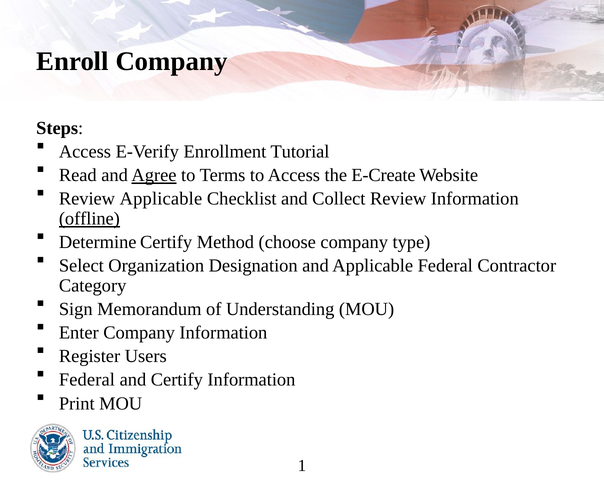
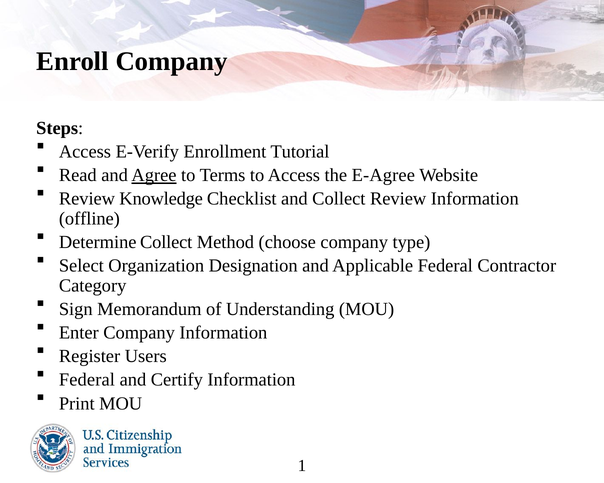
E-Create: E-Create -> E-Agree (383, 175)
Review Applicable: Applicable -> Knowledge (161, 199)
offline underline: present -> none (89, 219)
Determine Certify: Certify -> Collect (166, 242)
